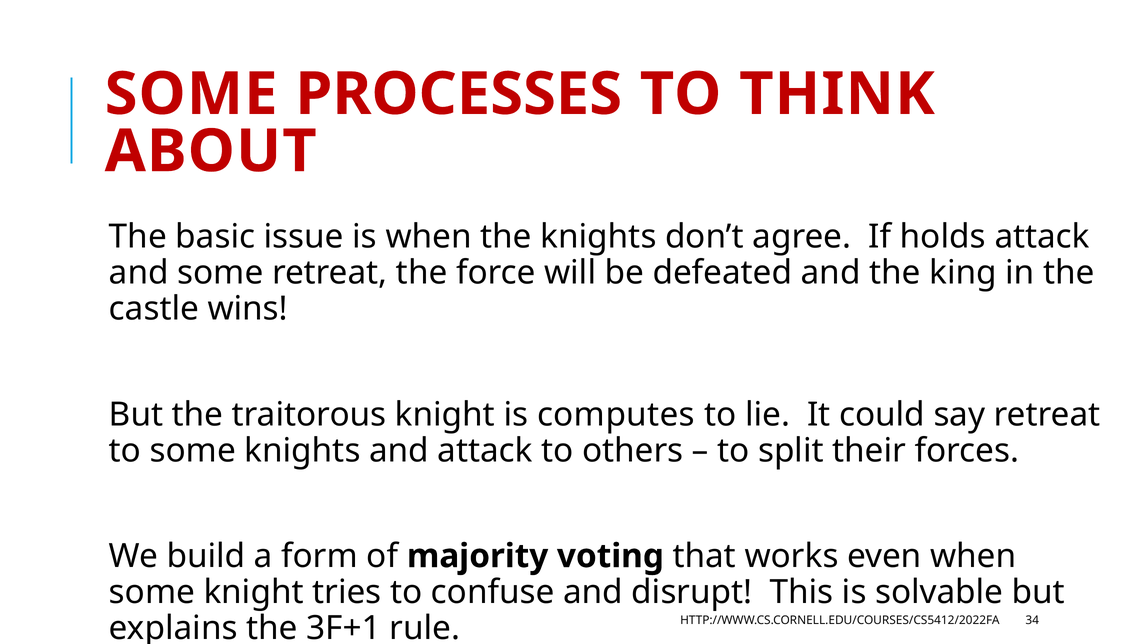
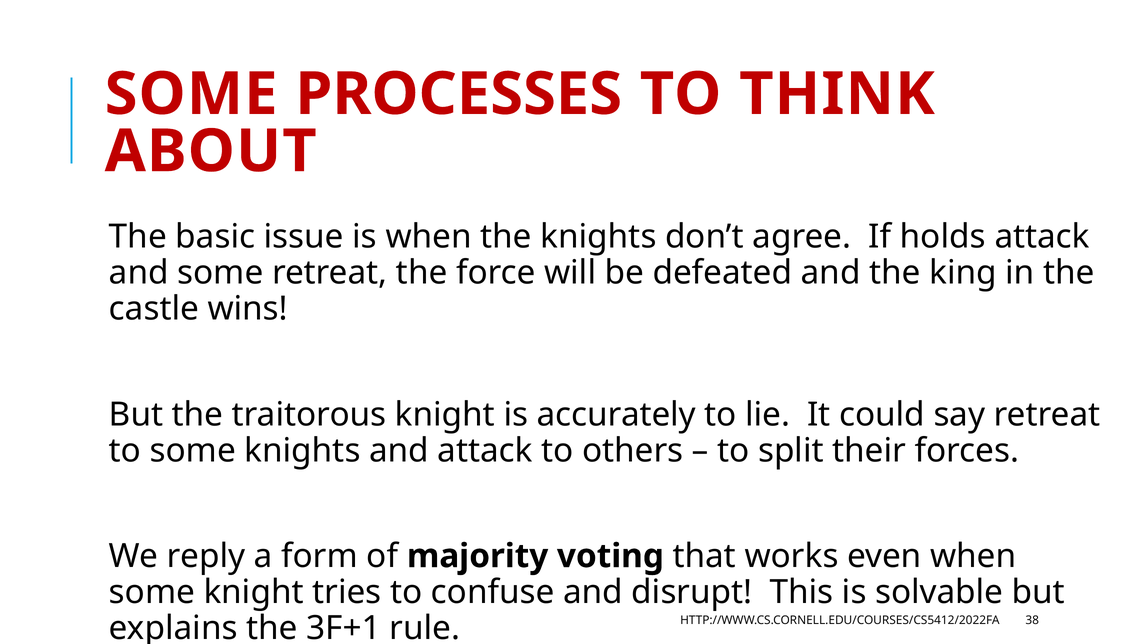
computes: computes -> accurately (616, 414)
build: build -> reply (206, 556)
34: 34 -> 38 (1032, 620)
